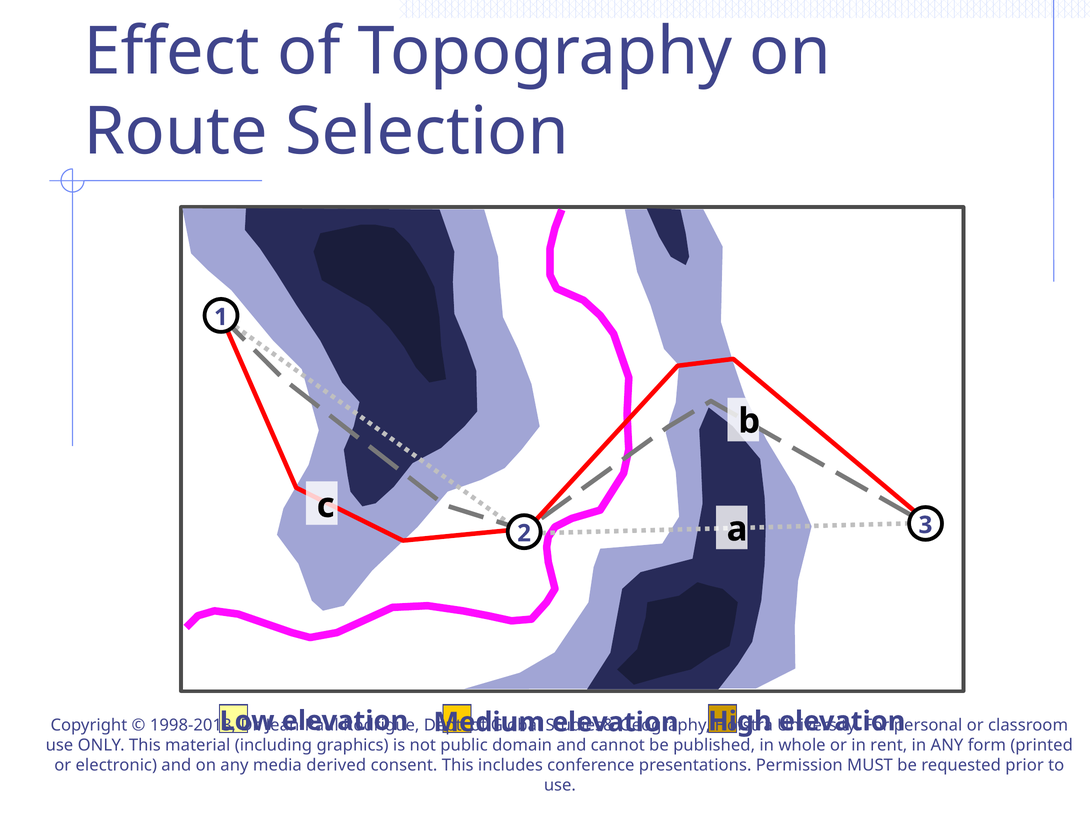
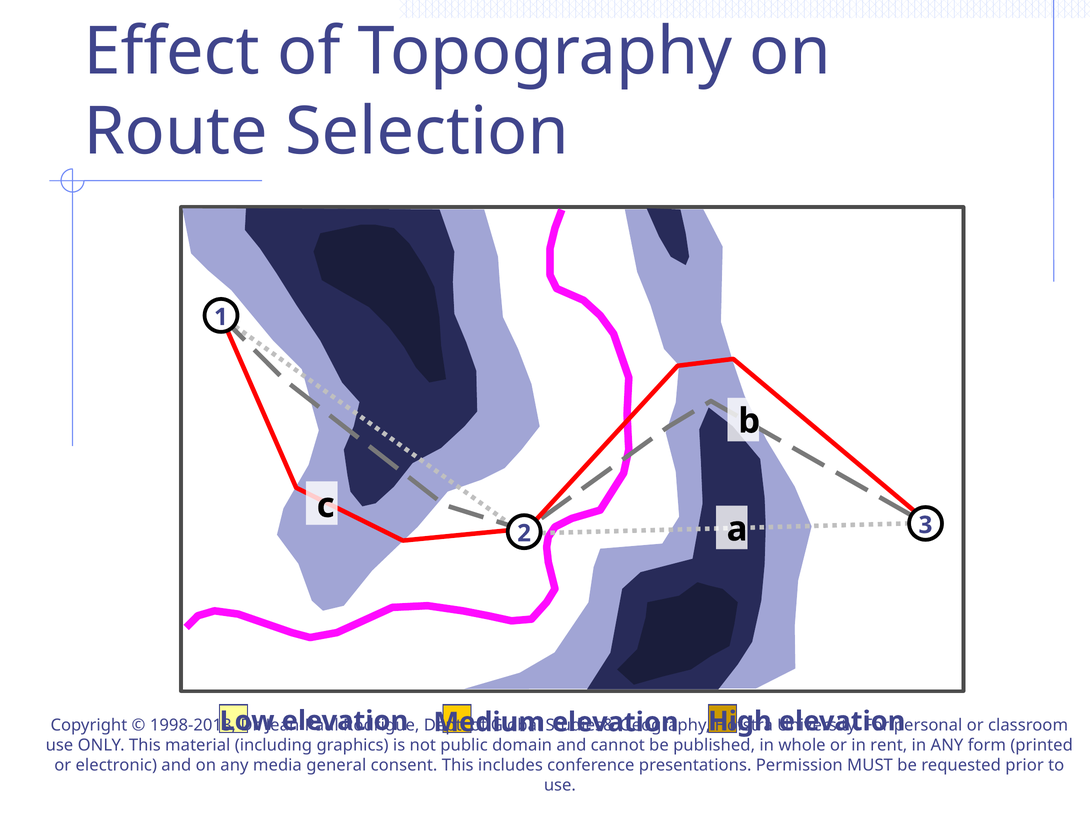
derived: derived -> general (336, 765)
